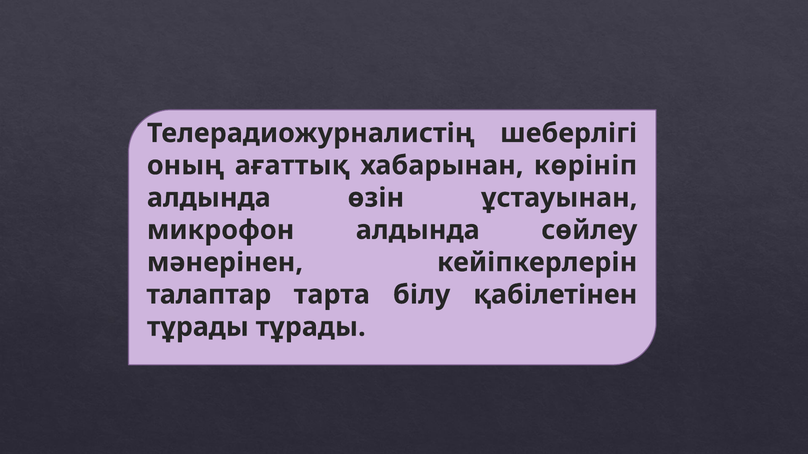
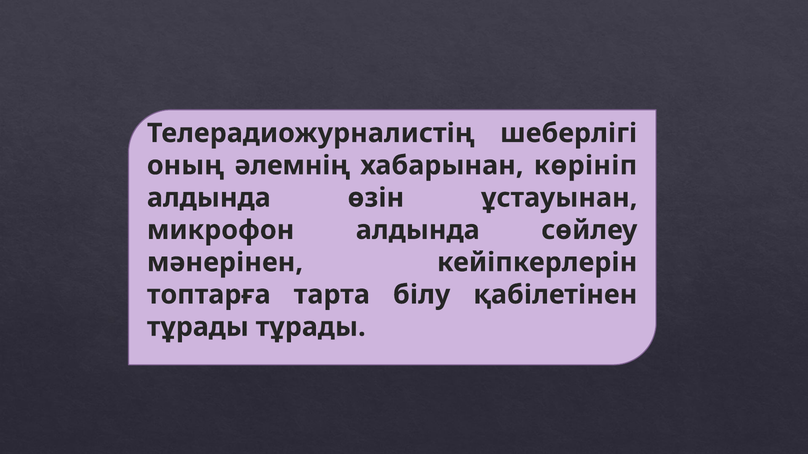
ағаттық: ағаттық -> әлемнің (292, 166)
талаптар: талаптар -> топтарға (209, 295)
